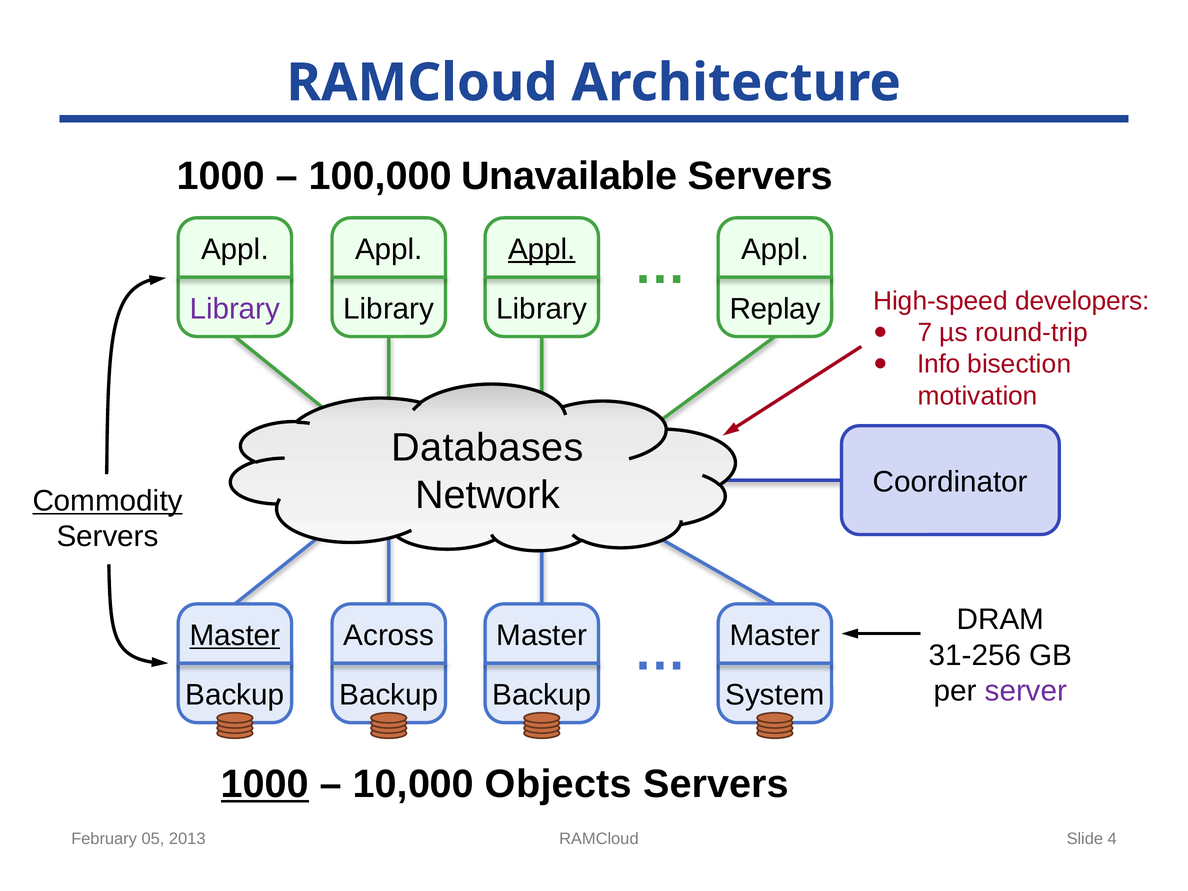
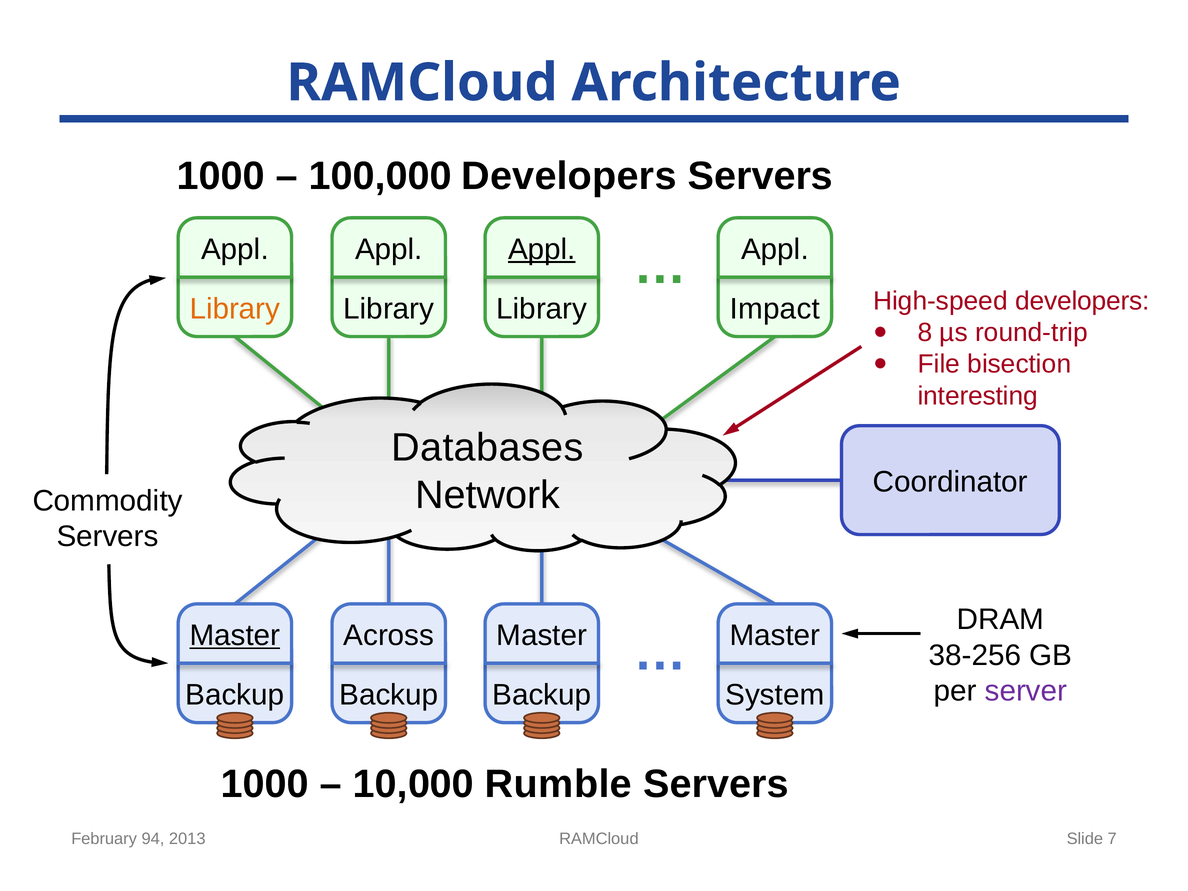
100,000 Unavailable: Unavailable -> Developers (569, 176)
Library colour: purple -> orange (235, 309)
Replay: Replay -> Impact (775, 309)
7: 7 -> 8 (925, 332)
Info: Info -> File (939, 364)
motivation: motivation -> interesting (978, 396)
Commodity underline: present -> none (108, 501)
31-256: 31-256 -> 38-256 (975, 655)
1000 underline: present -> none (265, 784)
Objects: Objects -> Rumble (558, 784)
05: 05 -> 94 (153, 839)
4: 4 -> 7 (1112, 839)
